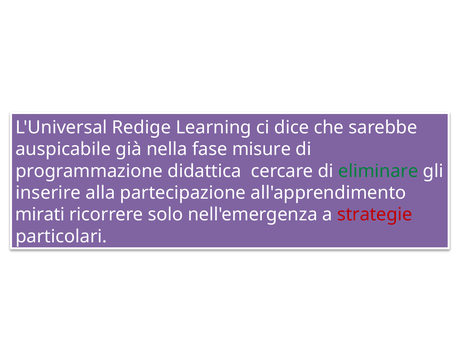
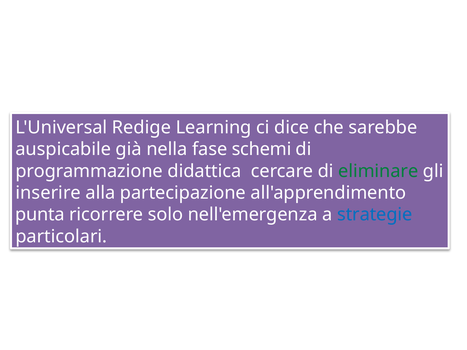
misure: misure -> schemi (262, 149)
mirati: mirati -> punta (40, 215)
strategie colour: red -> blue (375, 215)
